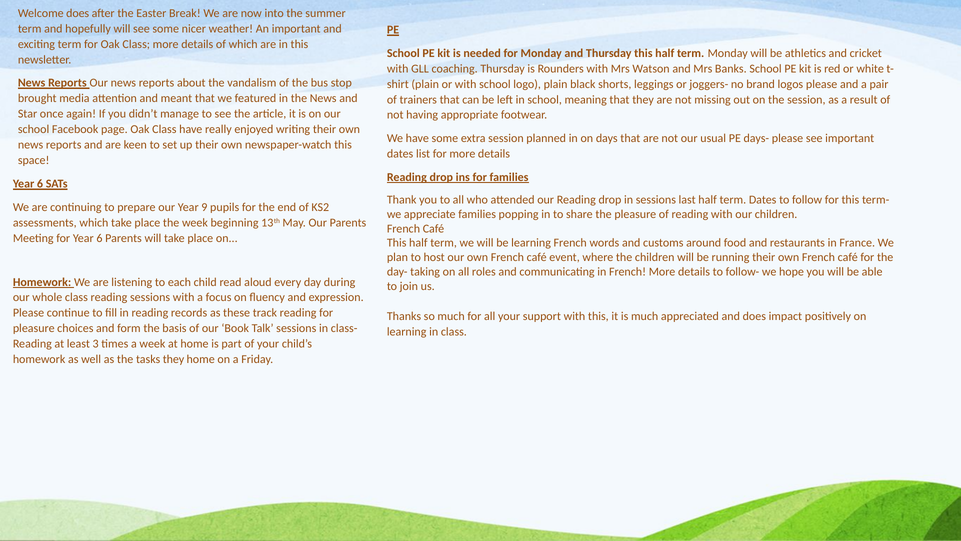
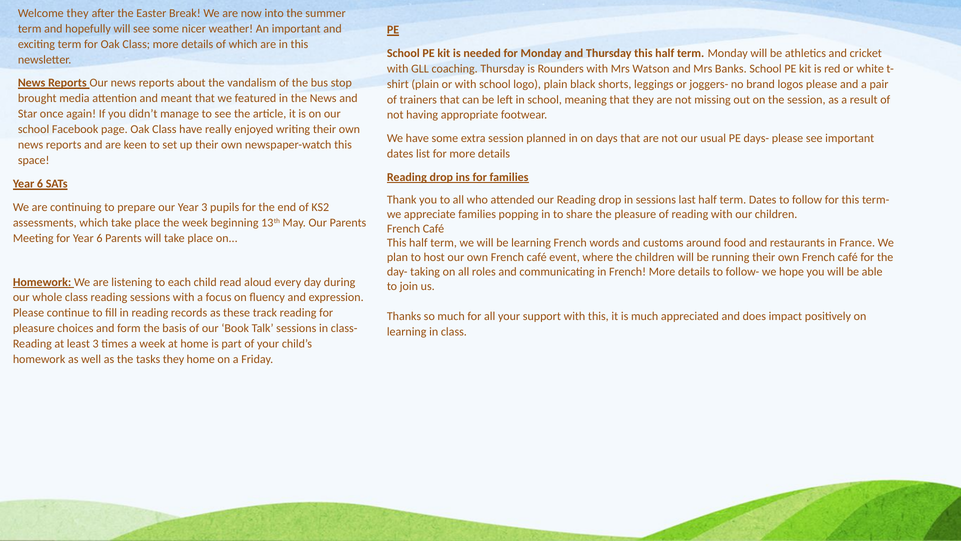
Welcome does: does -> they (78, 13)
Year 9: 9 -> 3 (204, 207)
